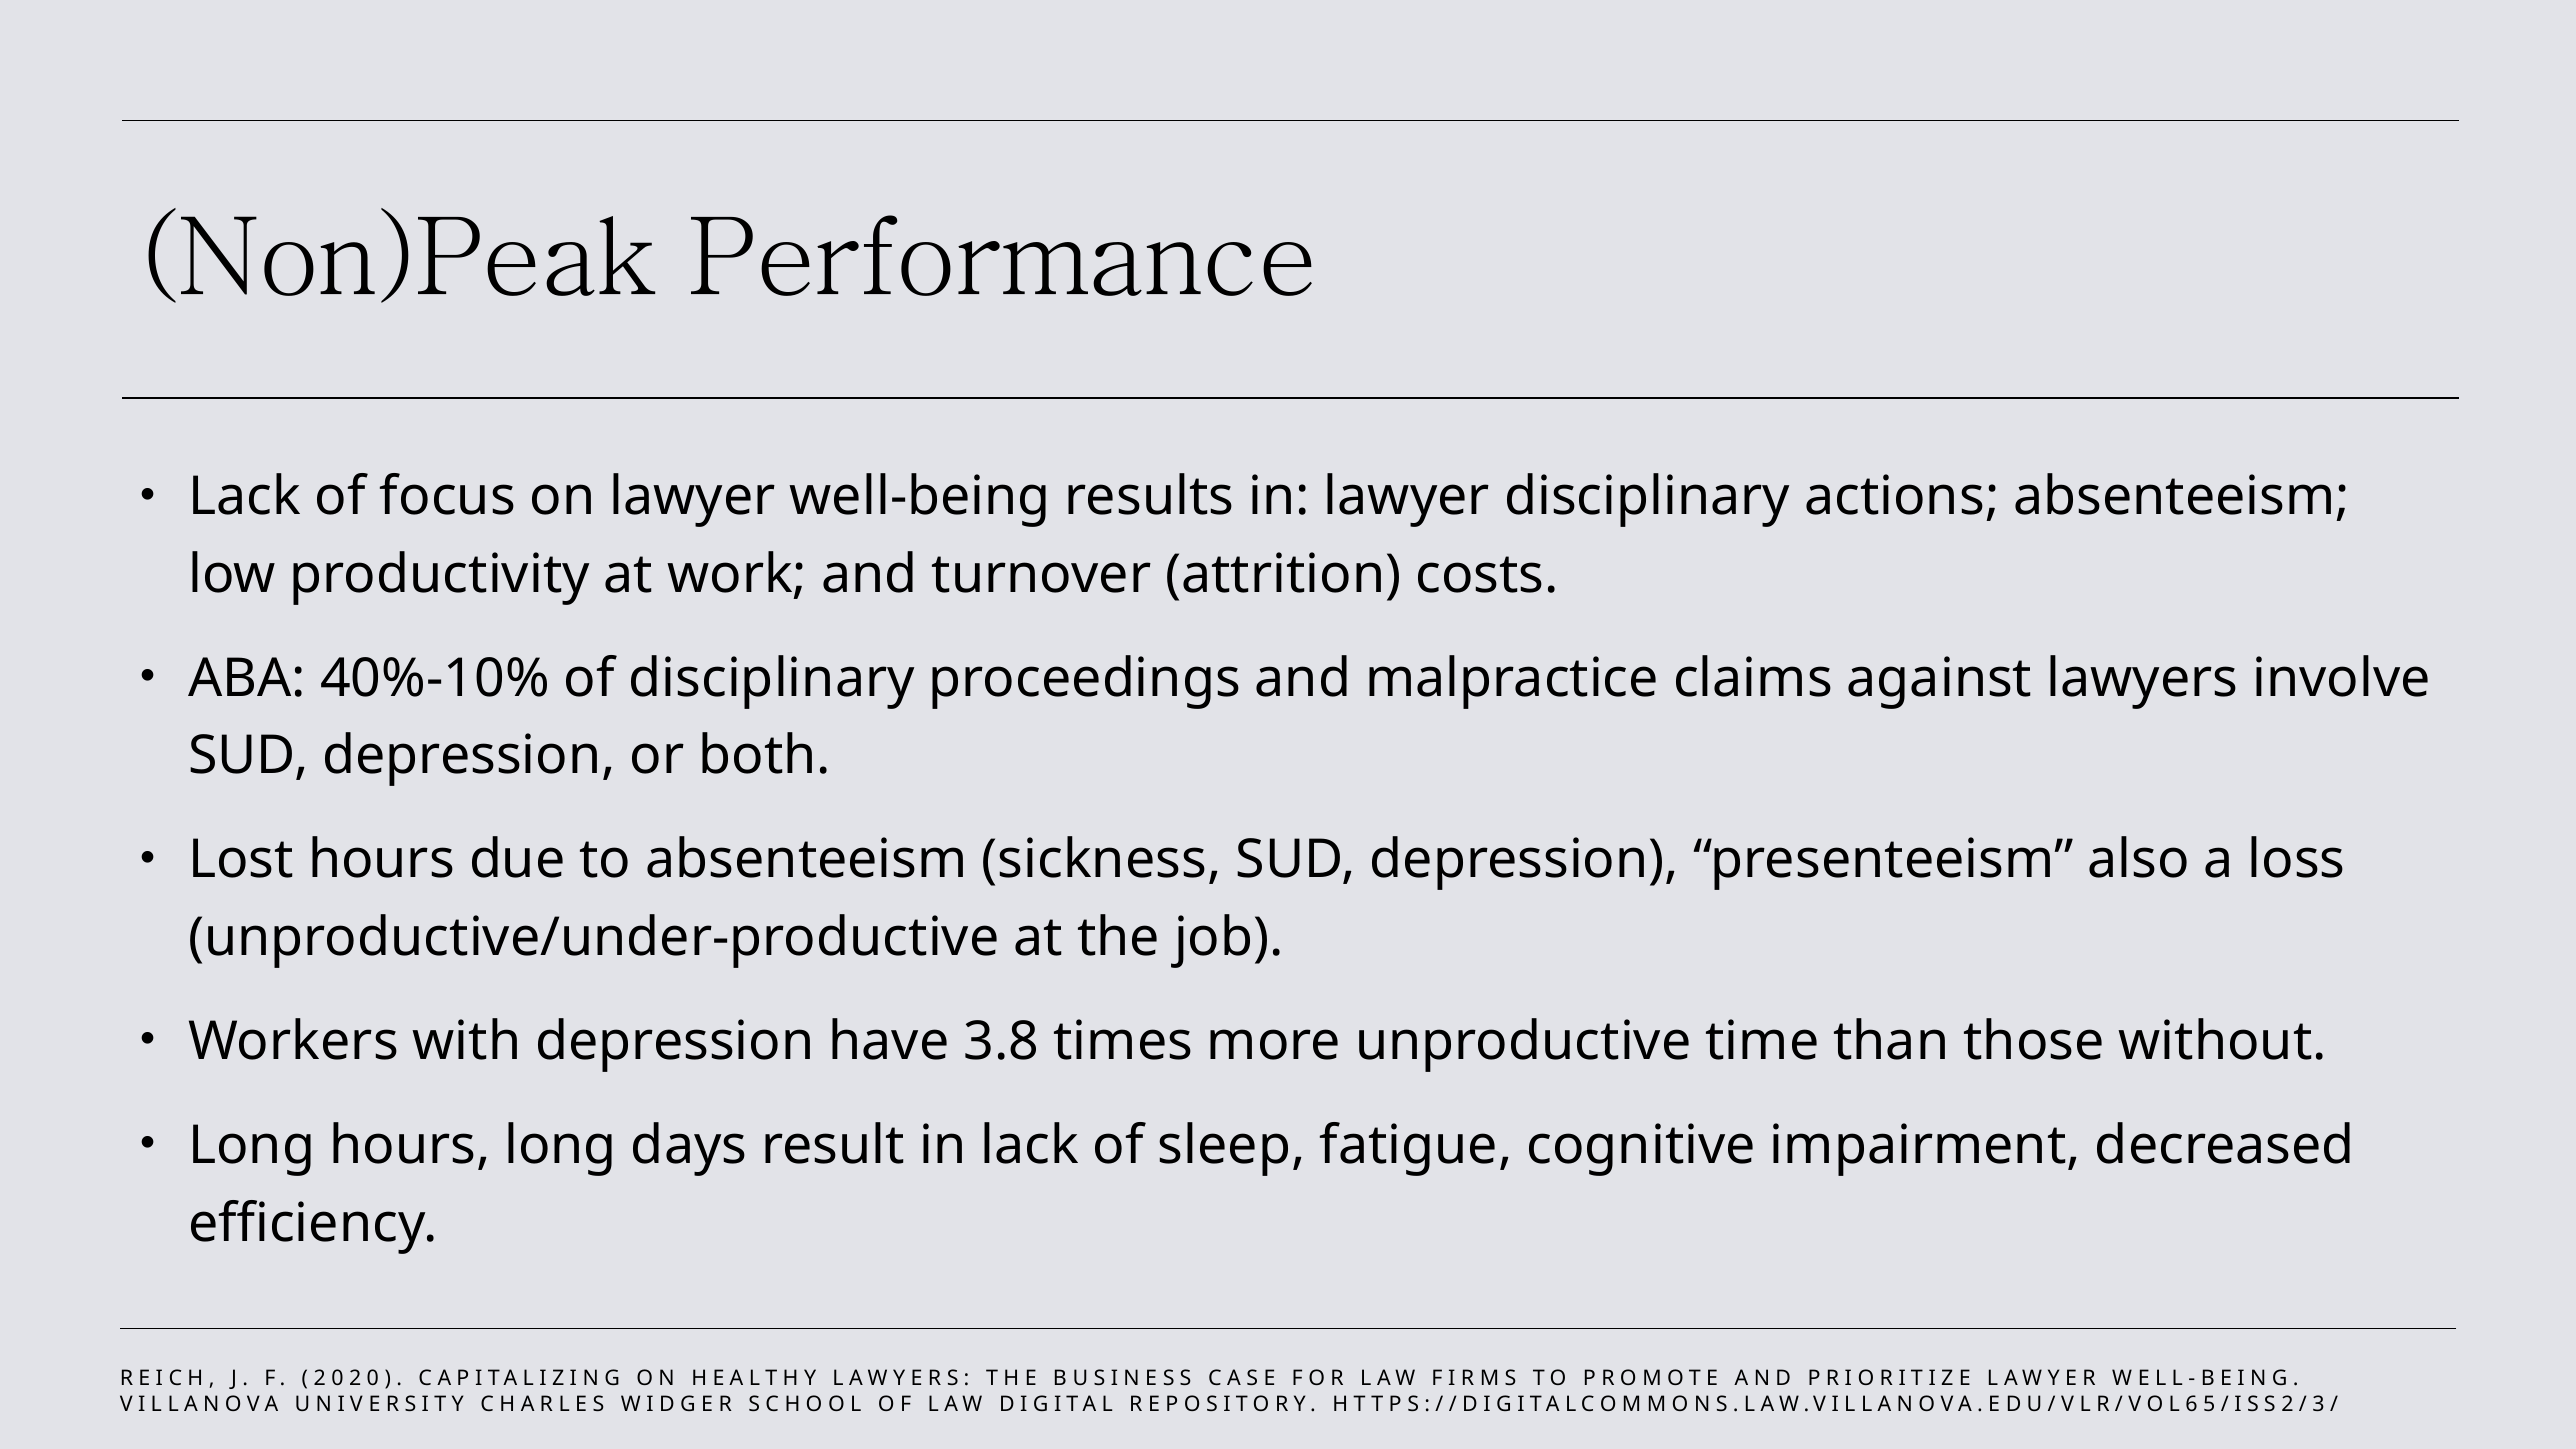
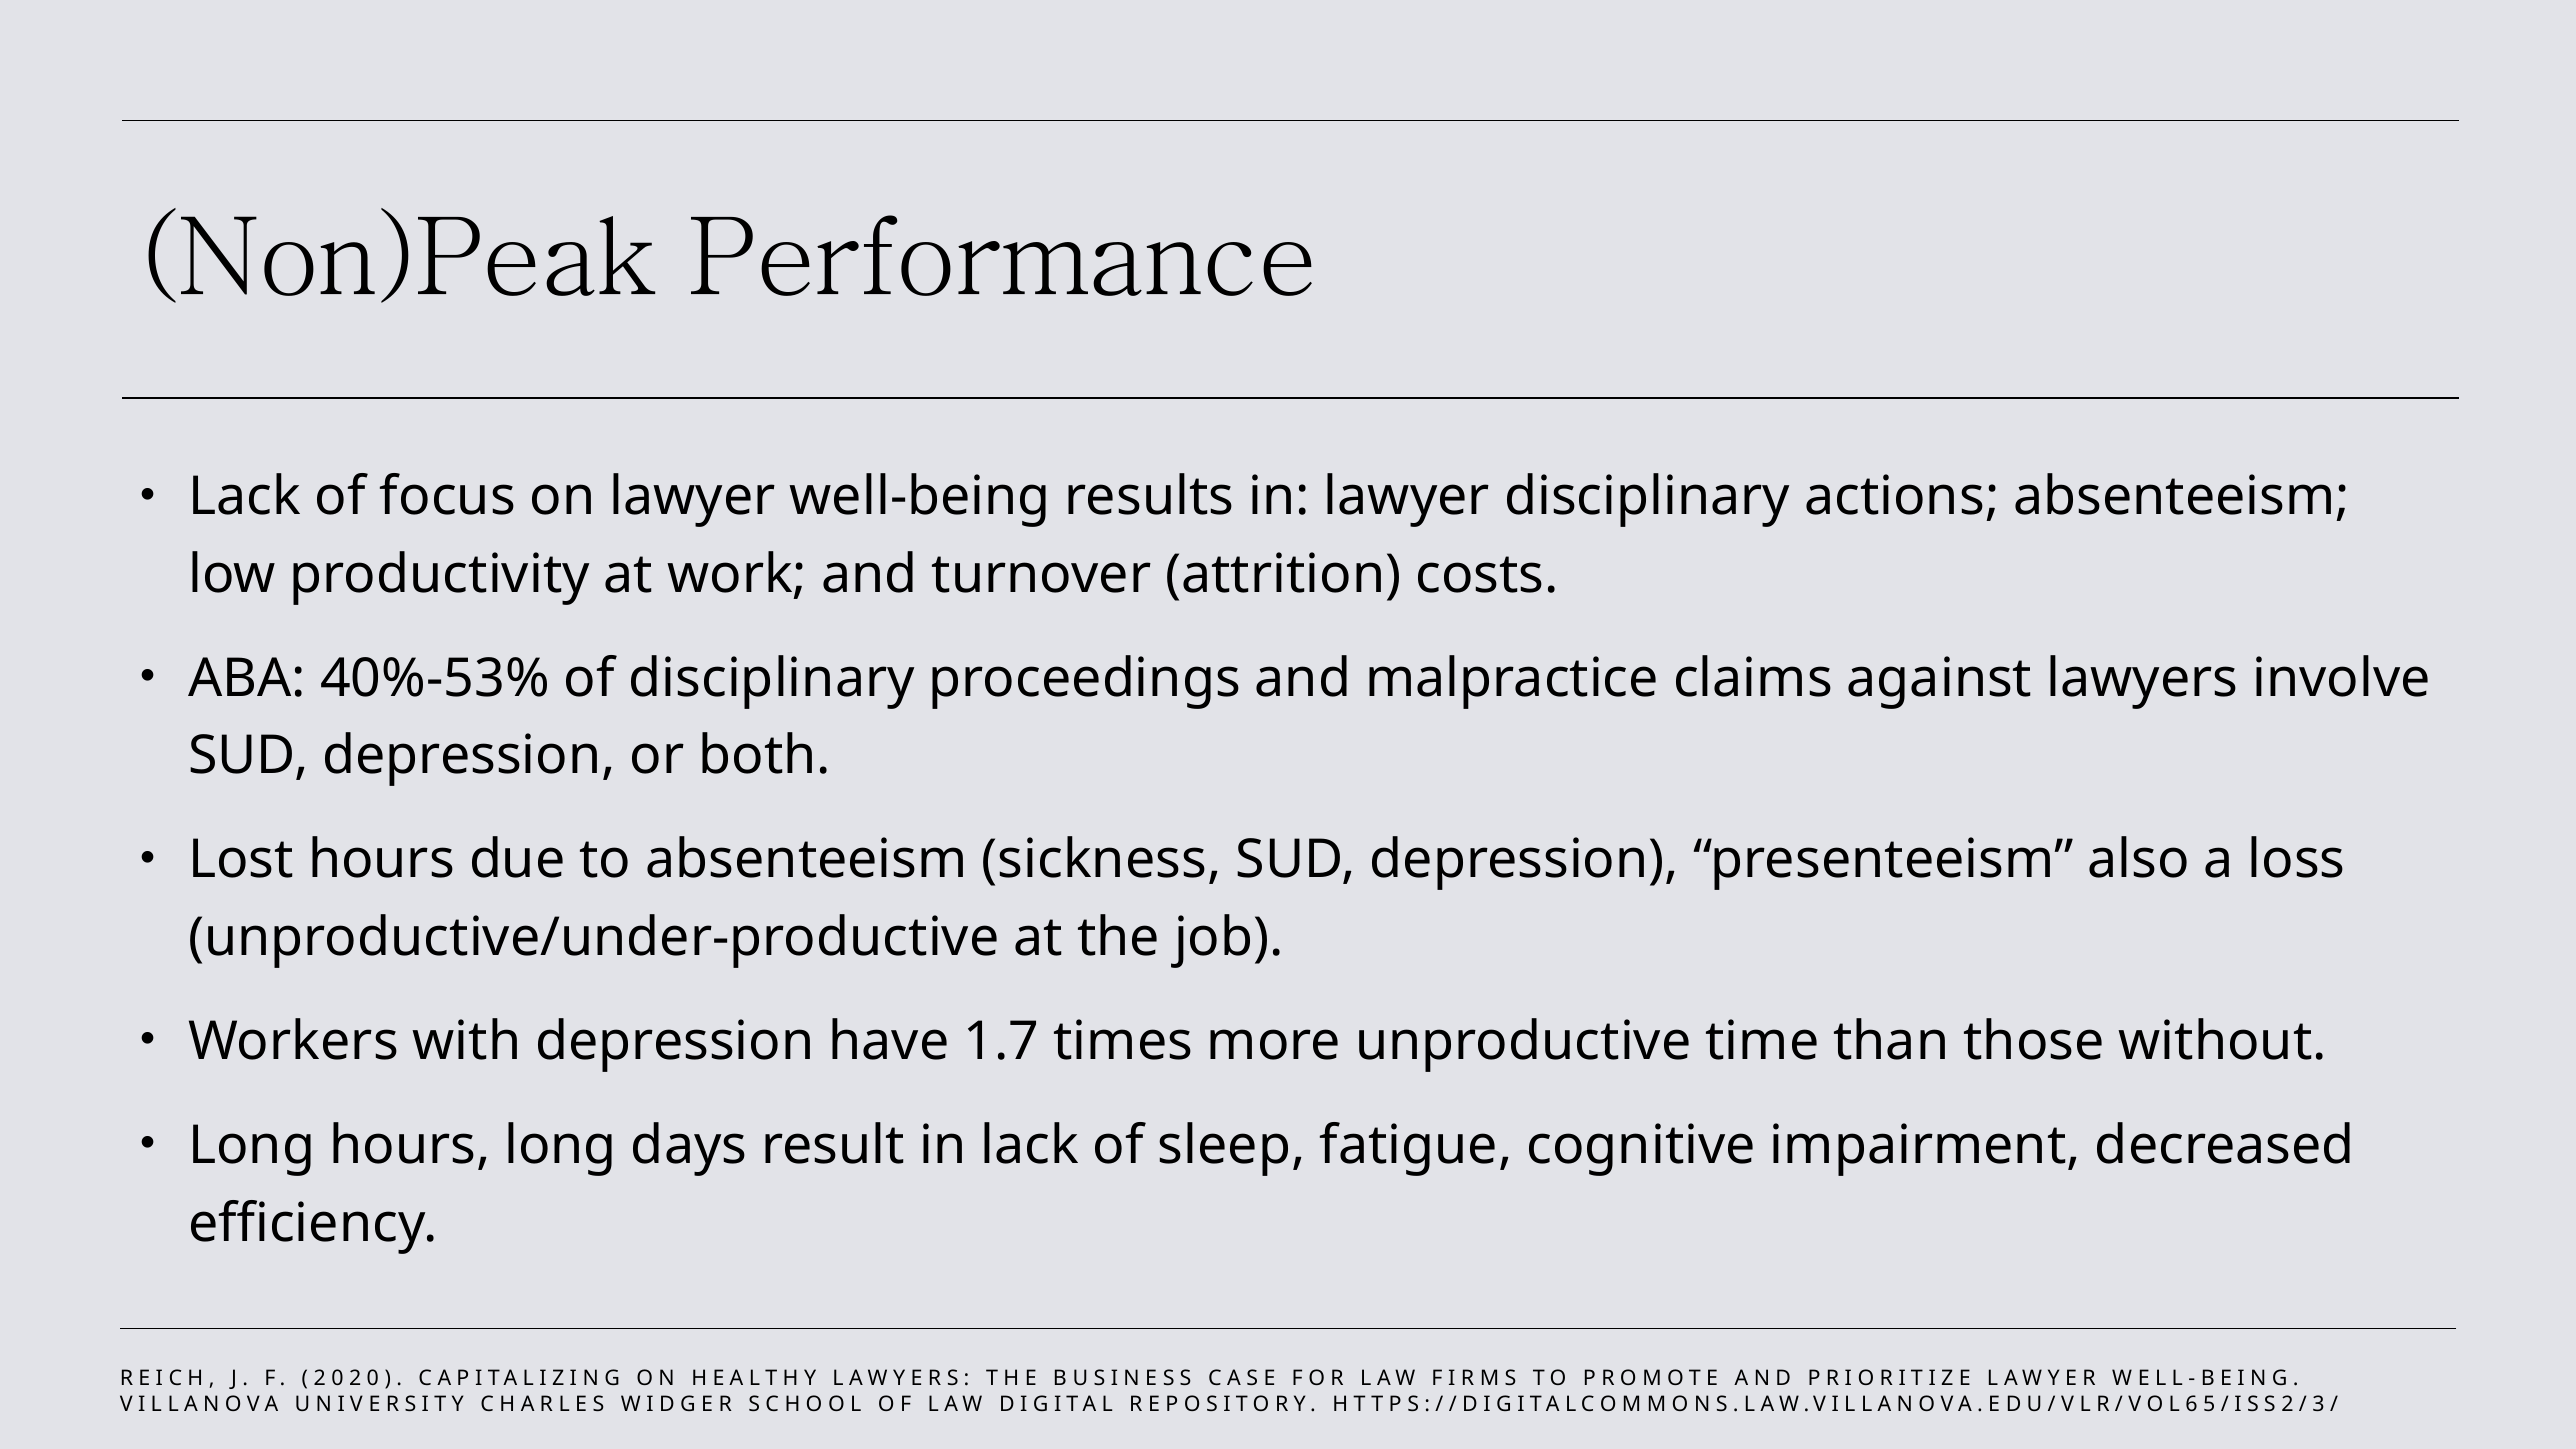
40%-10%: 40%-10% -> 40%-53% (435, 679)
3.8: 3.8 -> 1.7 (1001, 1042)
